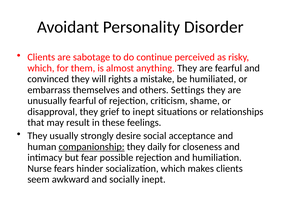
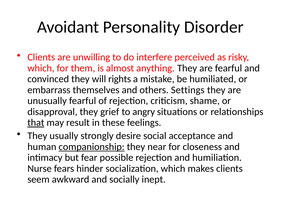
sabotage: sabotage -> unwilling (92, 57)
continue: continue -> interfere (154, 57)
to inept: inept -> angry (144, 112)
that underline: none -> present (36, 123)
daily: daily -> near (157, 147)
